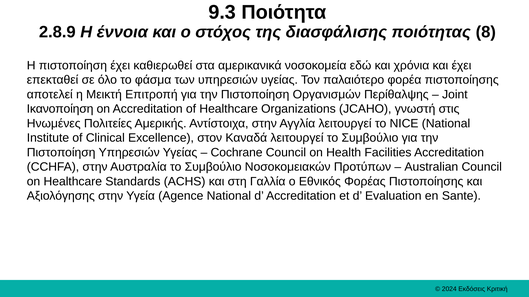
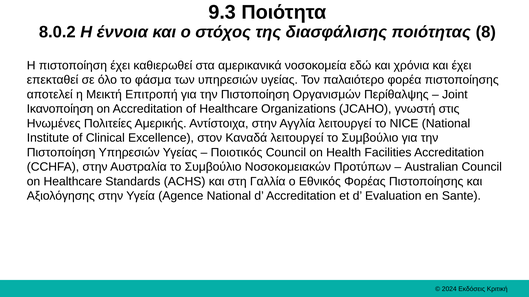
2.8.9: 2.8.9 -> 8.0.2 (57, 32)
Cochrane: Cochrane -> Ποιοτικός (236, 153)
